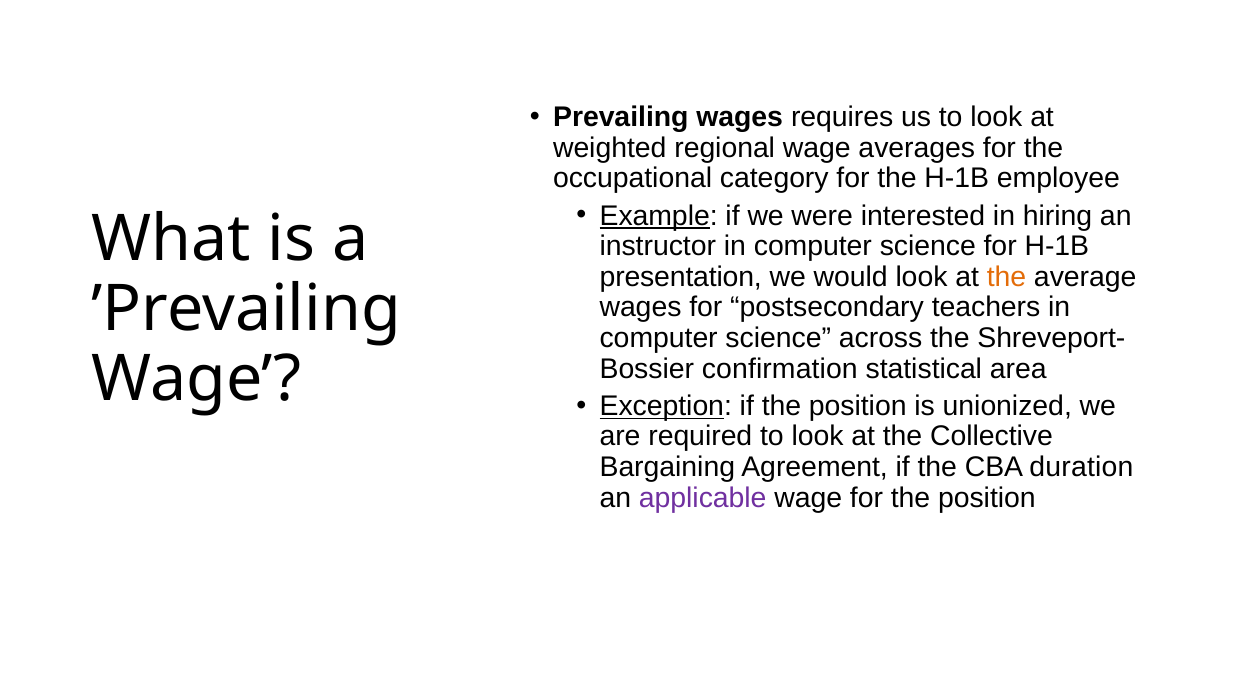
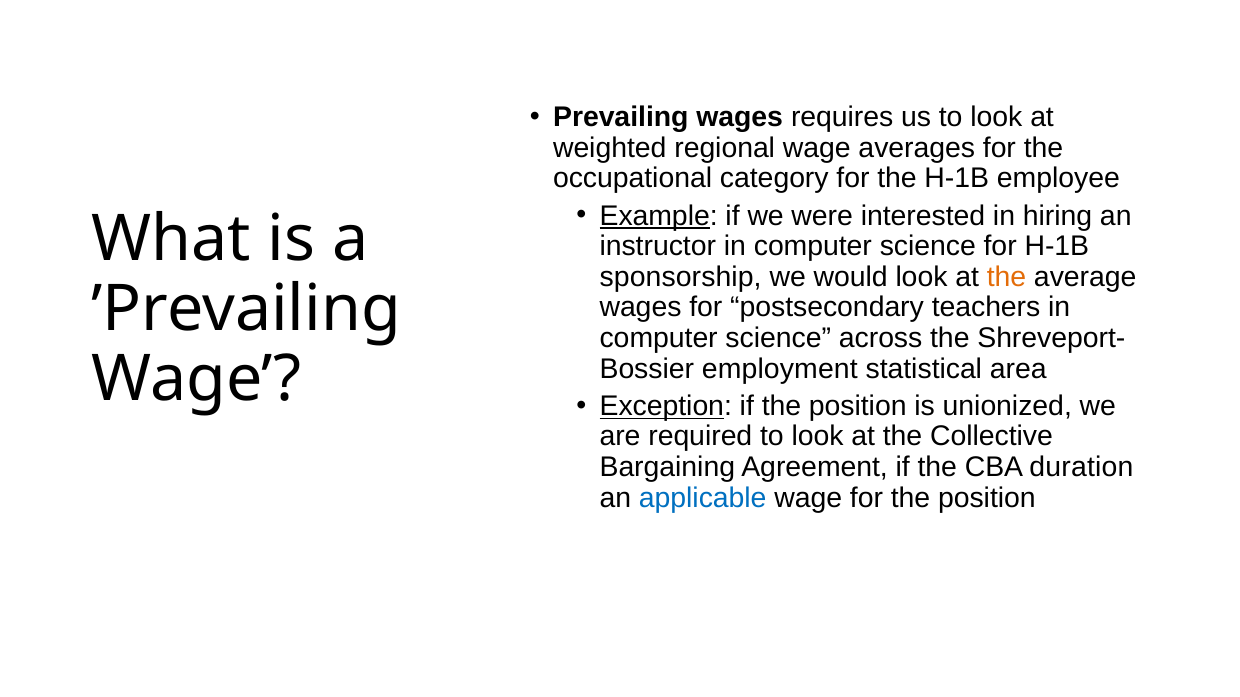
presentation: presentation -> sponsorship (681, 277)
confirmation: confirmation -> employment (780, 369)
applicable colour: purple -> blue (703, 498)
